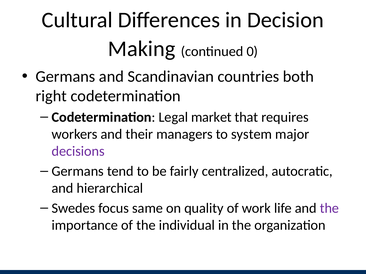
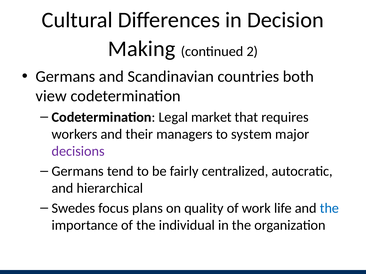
0: 0 -> 2 (252, 51)
right: right -> view (51, 96)
same: same -> plans (148, 208)
the colour: purple -> blue (329, 208)
